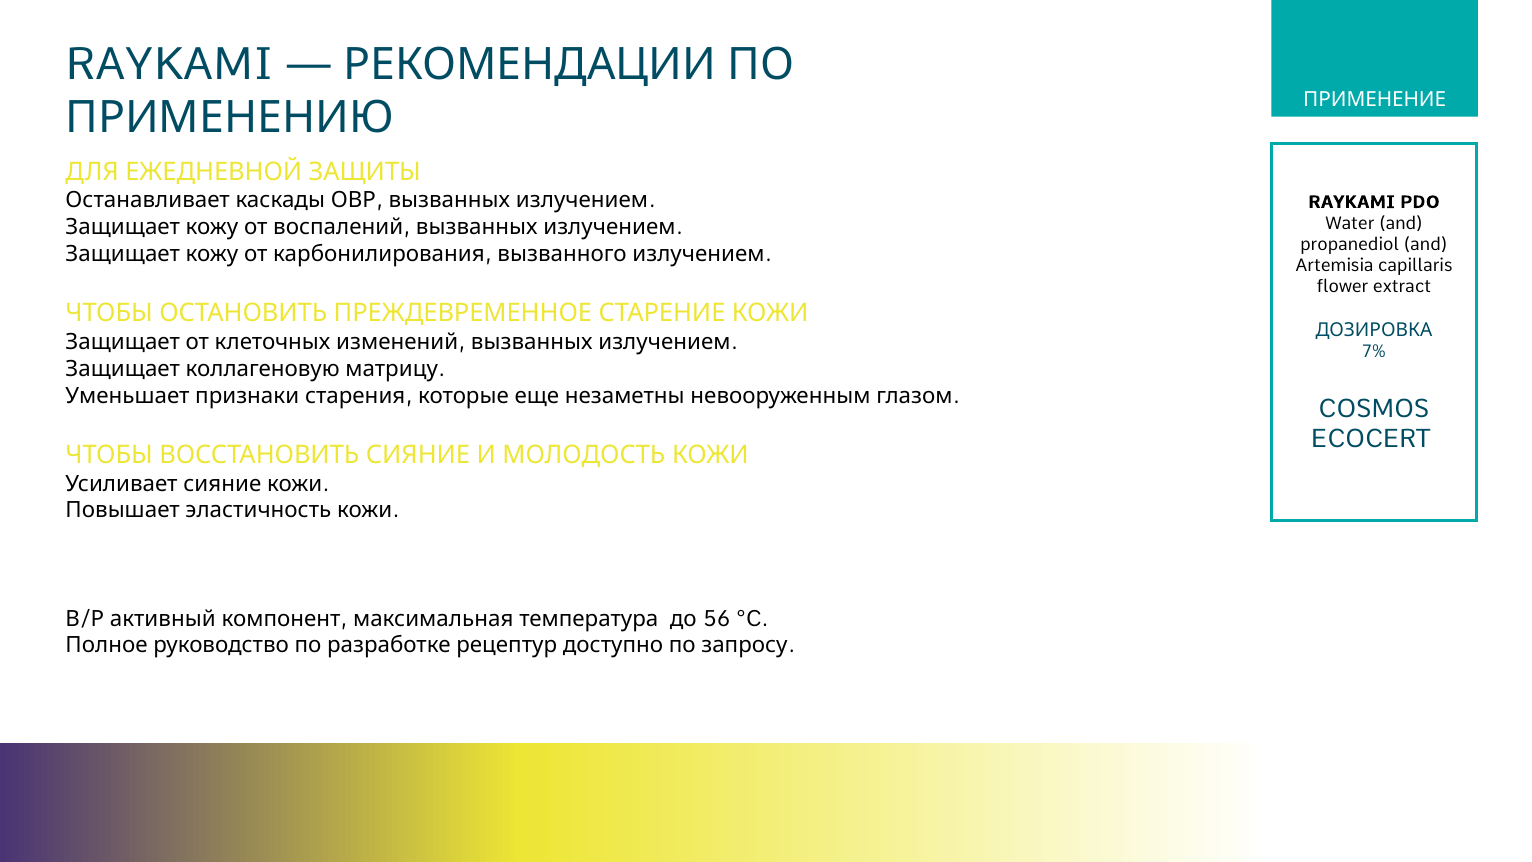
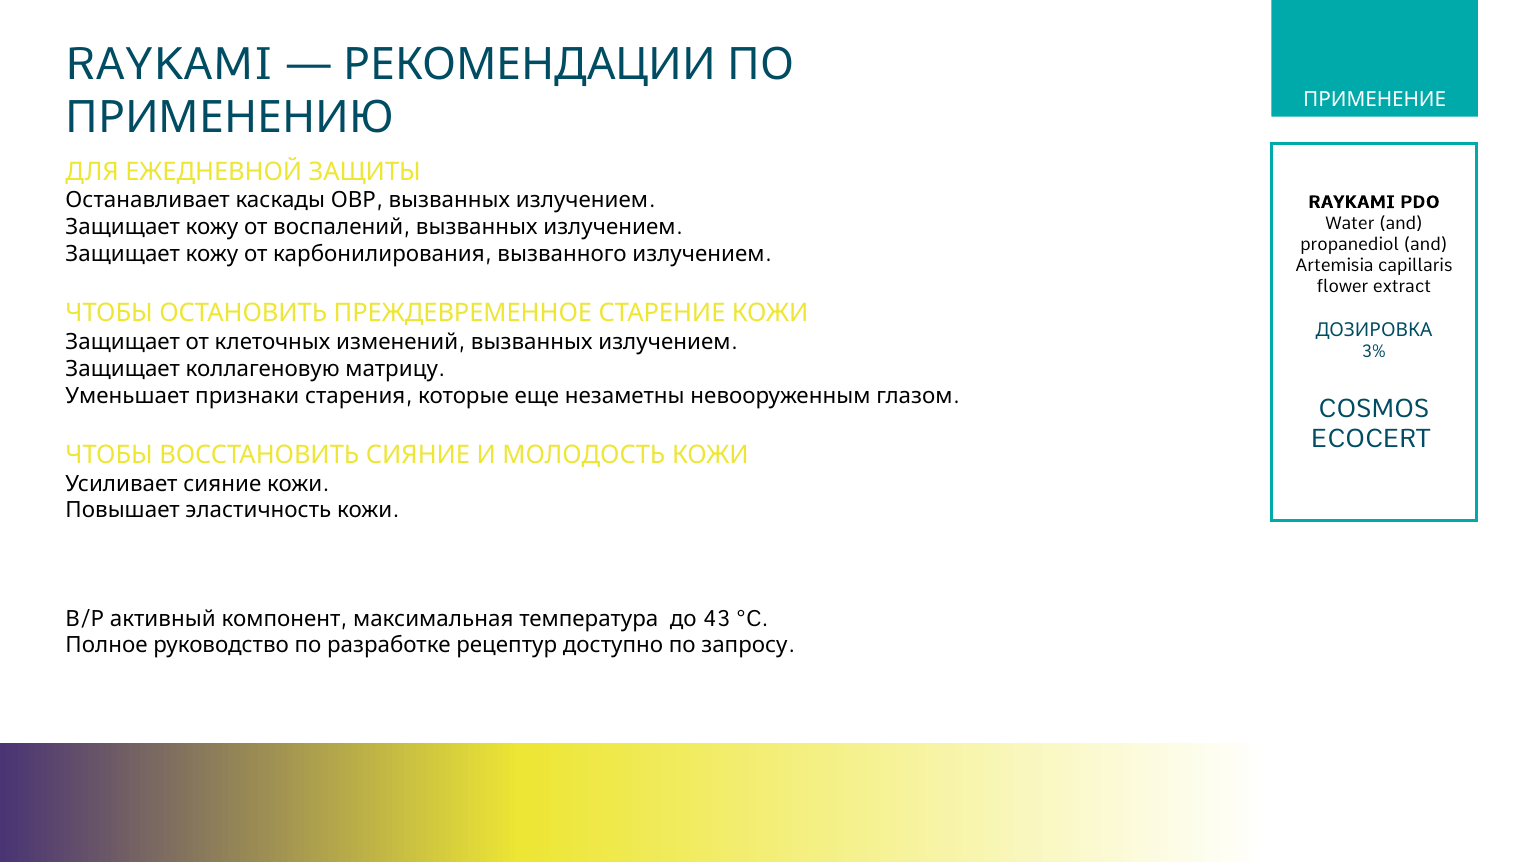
7%: 7% -> 3% (1374, 352)
56: 56 -> 43 (717, 619)
